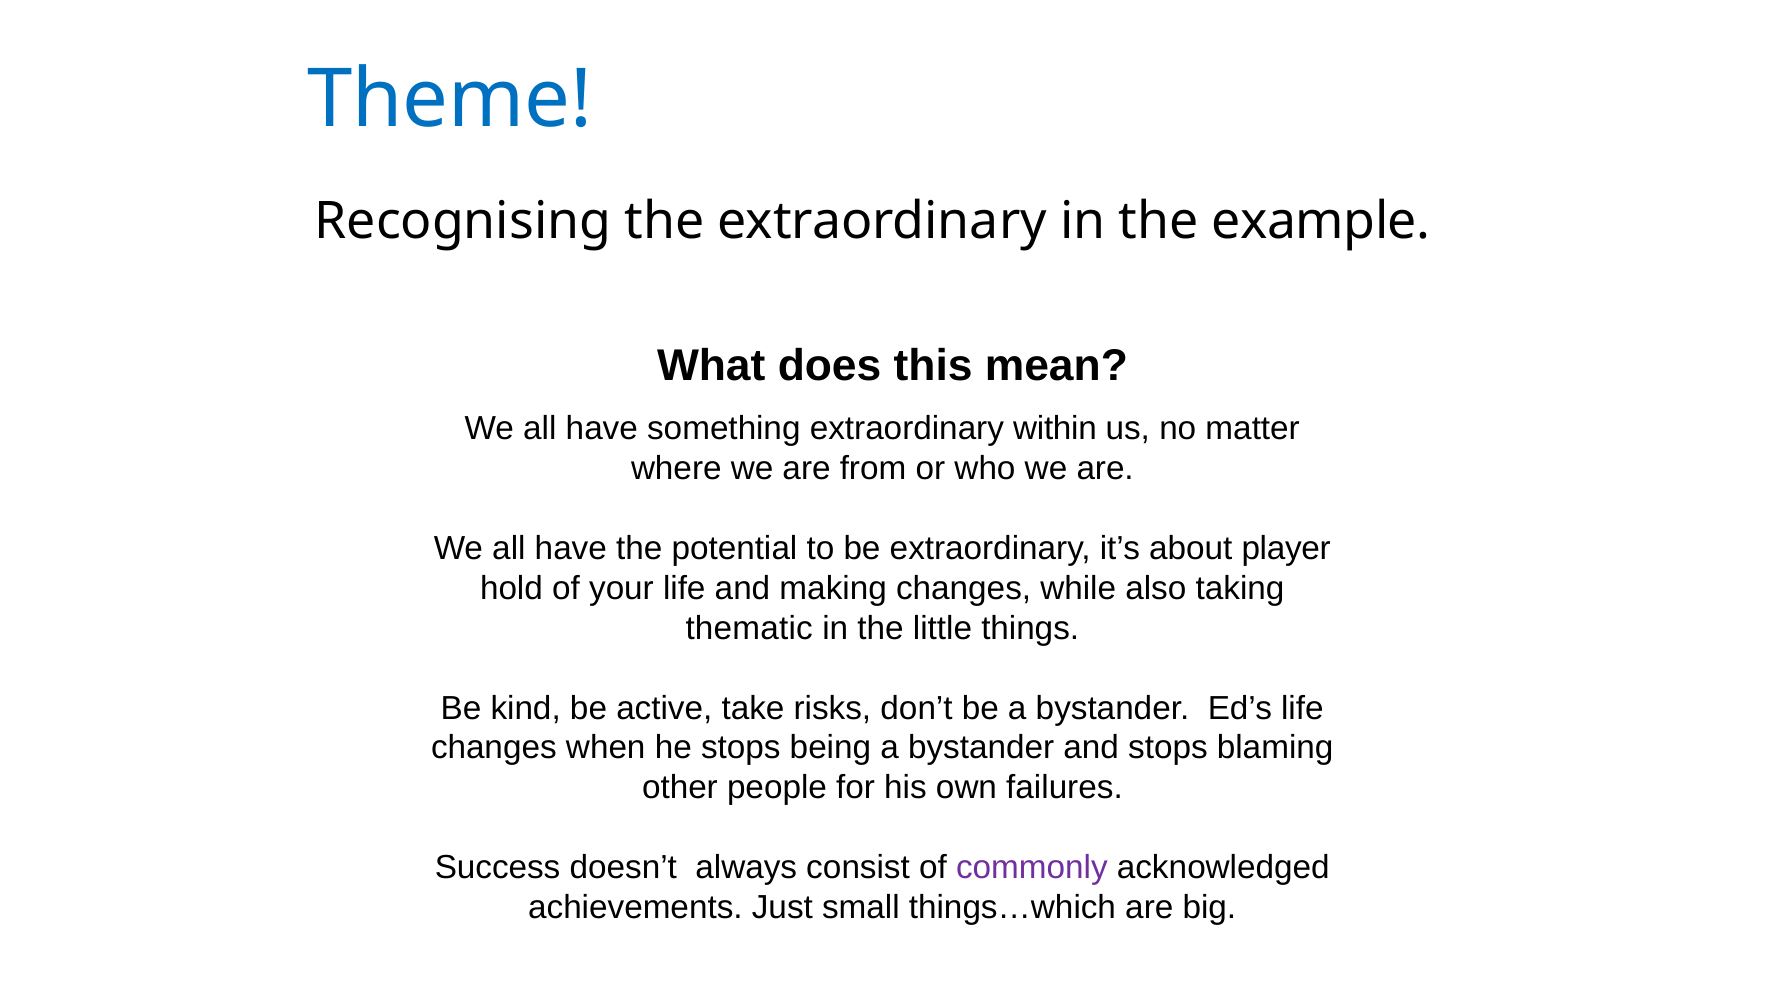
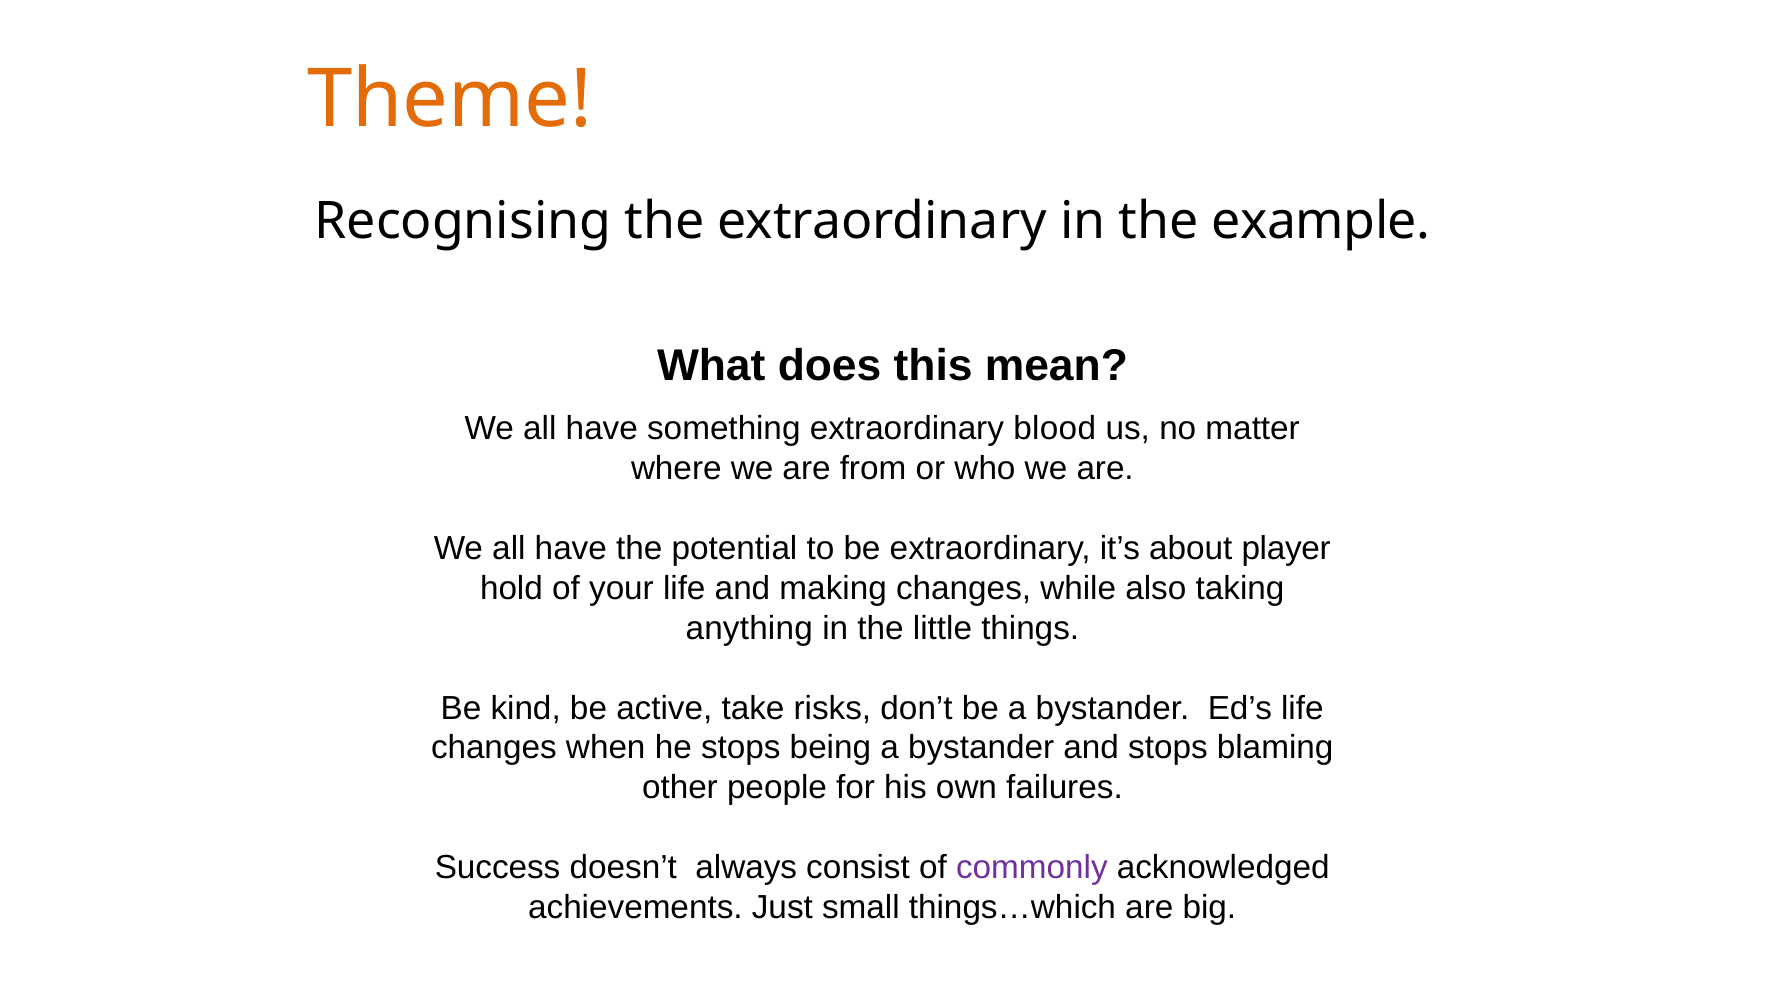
Theme colour: blue -> orange (450, 99)
within: within -> blood (1055, 428)
thematic: thematic -> anything (749, 628)
